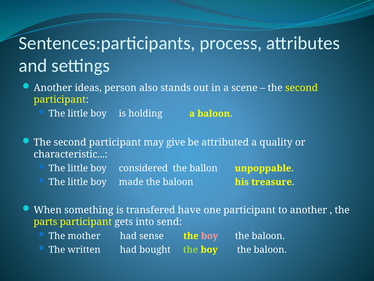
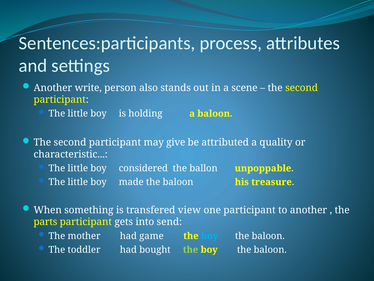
ideas: ideas -> write (88, 88)
have: have -> view (189, 210)
sense: sense -> game (151, 236)
boy colour: pink -> light blue (210, 236)
written: written -> toddler (84, 249)
